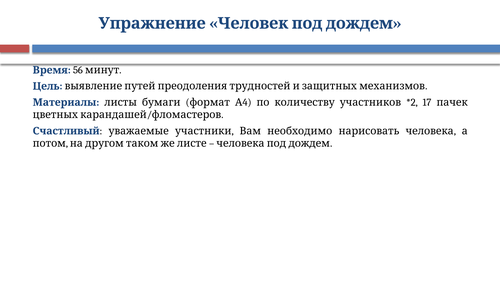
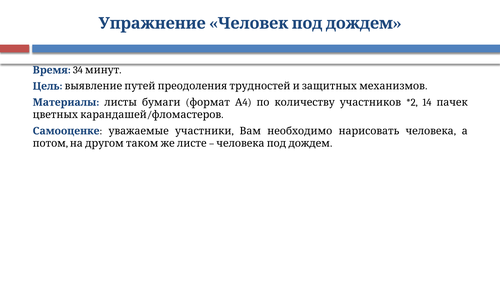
56: 56 -> 34 (78, 70)
17: 17 -> 14 (427, 102)
Счастливый: Счастливый -> Самооценке (66, 131)
